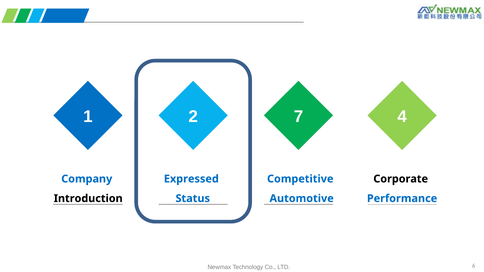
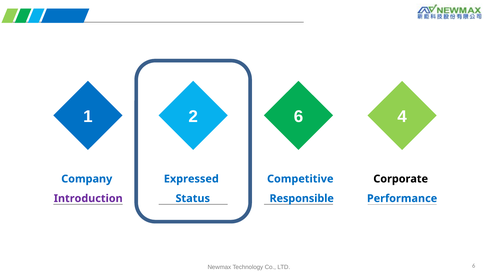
2 7: 7 -> 6 (298, 117)
Introduction colour: black -> purple (88, 199)
Automotive: Automotive -> Responsible (302, 199)
